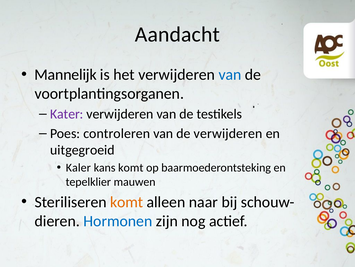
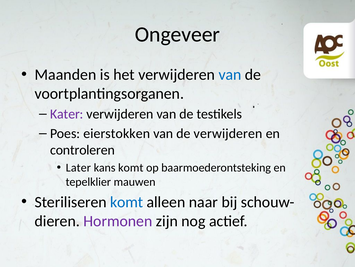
Aandacht: Aandacht -> Ongeveer (177, 34)
Mannelijk: Mannelijk -> Maanden (65, 74)
controleren: controleren -> eierstokken (117, 133)
uitgegroeid: uitgegroeid -> controleren (82, 150)
Kaler: Kaler -> Later (78, 167)
komt colour: orange -> blue (127, 202)
Hormonen colour: blue -> purple (118, 220)
